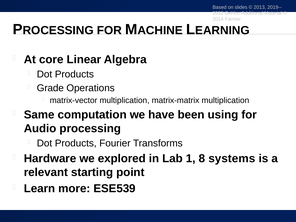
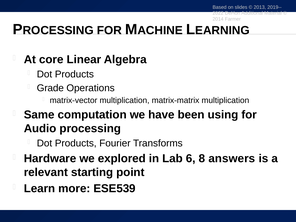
1: 1 -> 6 (191, 158)
systems: systems -> answers (232, 158)
